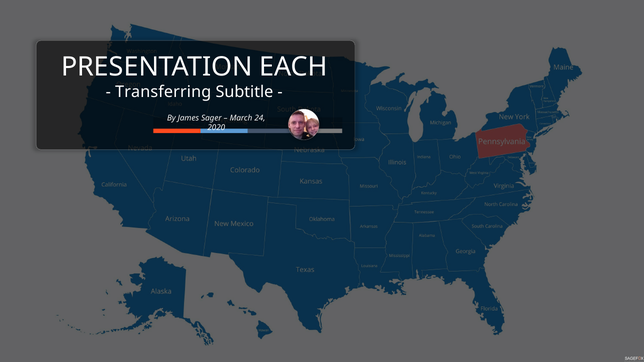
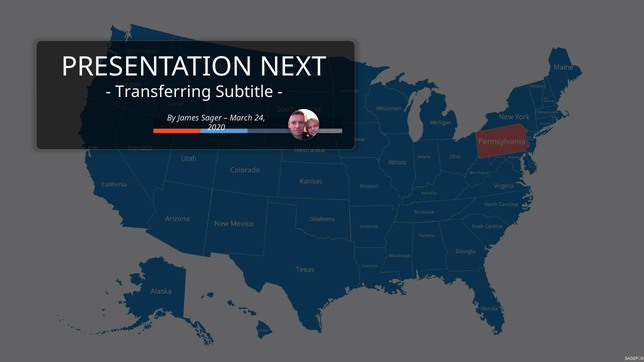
EACH: EACH -> NEXT (293, 67)
